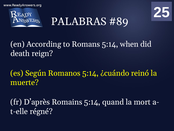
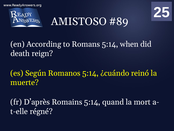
PALABRAS: PALABRAS -> AMISTOSO (79, 21)
